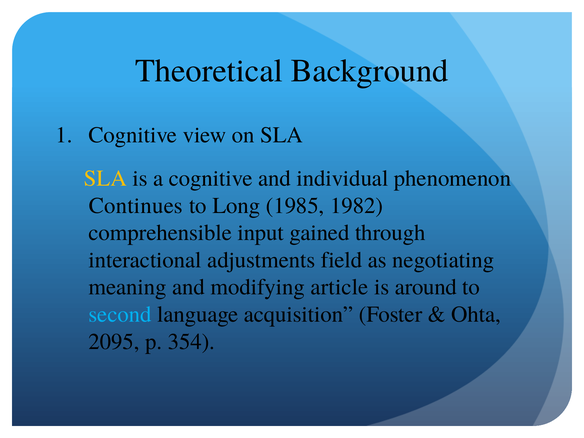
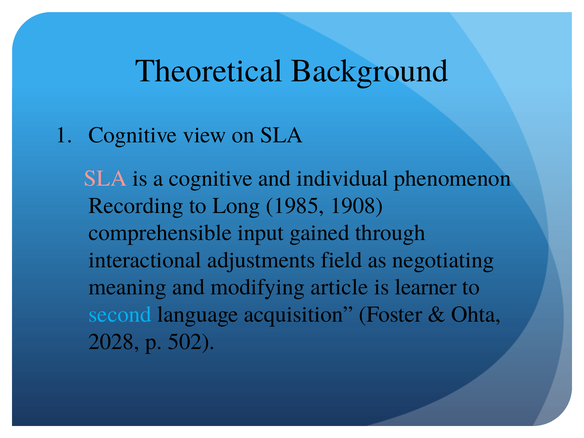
SLA colour: yellow -> pink (105, 178)
Continues: Continues -> Recording (136, 206)
1982: 1982 -> 1908 (356, 206)
around: around -> learner (426, 287)
2095: 2095 -> 2028 (114, 342)
354: 354 -> 502 (191, 342)
